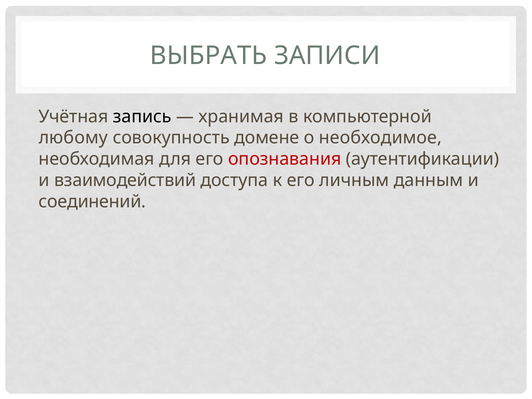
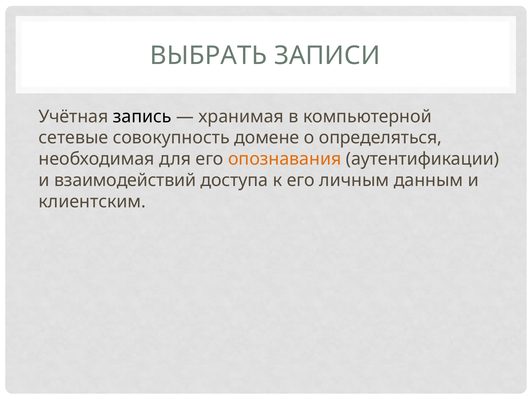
любому: любому -> сетевые (73, 138)
необходимое: необходимое -> определяться (381, 138)
опознавания colour: red -> orange (285, 159)
соединений: соединений -> клиентским (92, 202)
